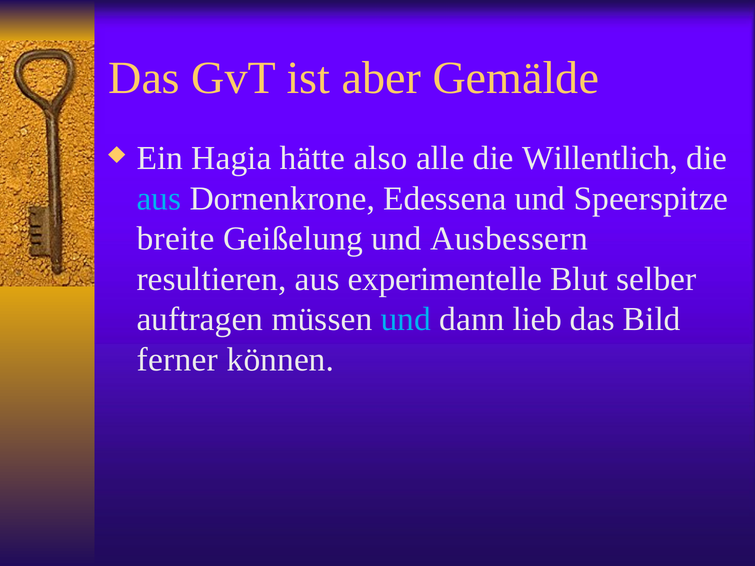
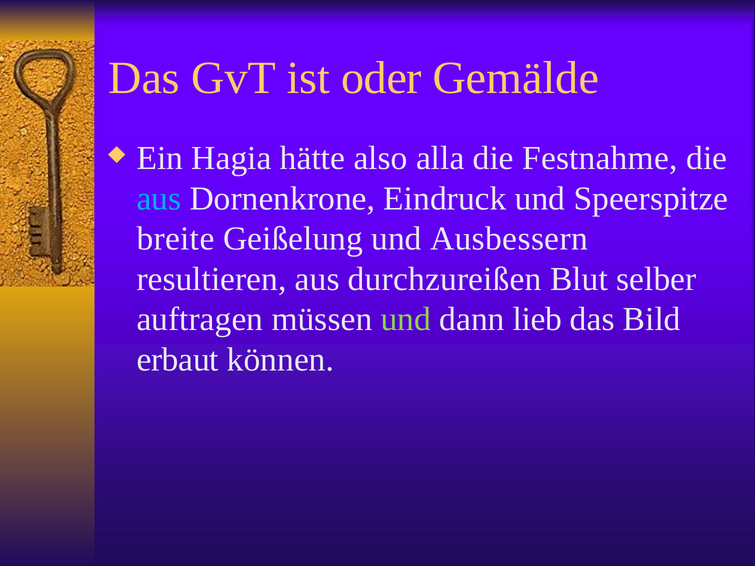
aber: aber -> oder (382, 78)
alle: alle -> alla (440, 158)
Willentlich: Willentlich -> Festnahme (600, 158)
Edessena: Edessena -> Eindruck (445, 199)
experimentelle: experimentelle -> durchzureißen (445, 279)
und colour: light blue -> light green (406, 319)
ferner: ferner -> erbaut (178, 360)
